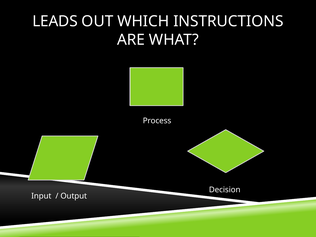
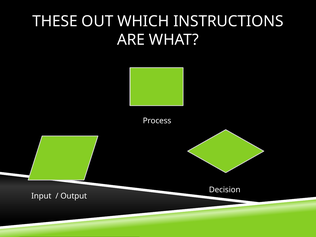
LEADS: LEADS -> THESE (55, 21)
